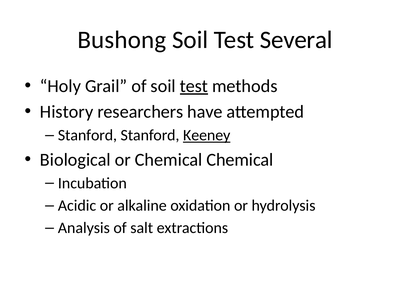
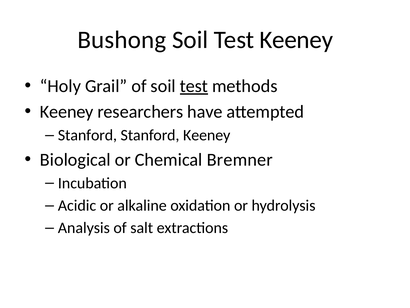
Test Several: Several -> Keeney (296, 40)
History: History -> Keeney (67, 112)
Keeney underline: present -> none (207, 135)
Chemical Chemical: Chemical -> Bremner (240, 159)
